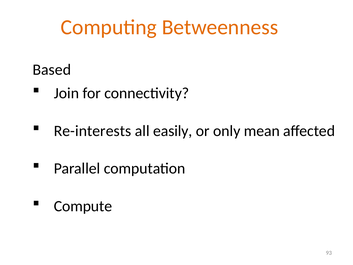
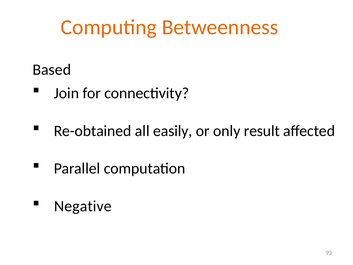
Re-interests: Re-interests -> Re-obtained (93, 131)
mean: mean -> result (262, 131)
Compute: Compute -> Negative (83, 206)
